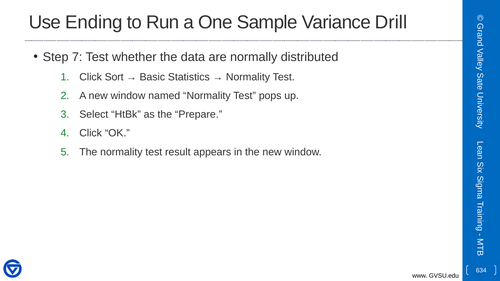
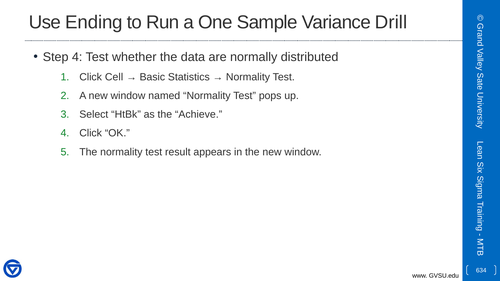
Step 7: 7 -> 4 (77, 57)
Sort: Sort -> Cell (114, 77)
Prepare: Prepare -> Achieve (199, 115)
